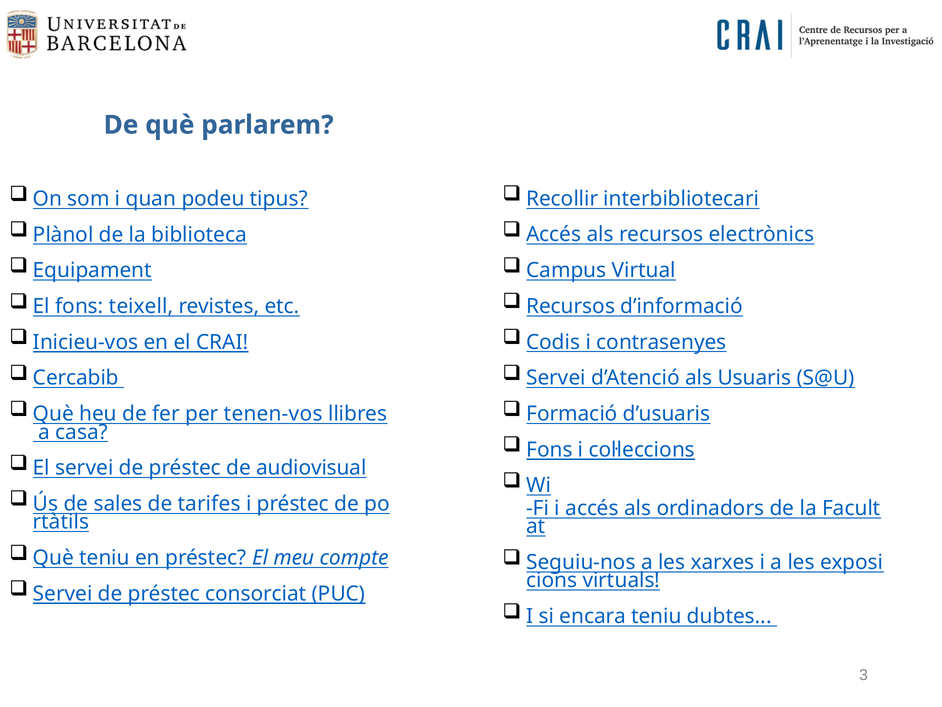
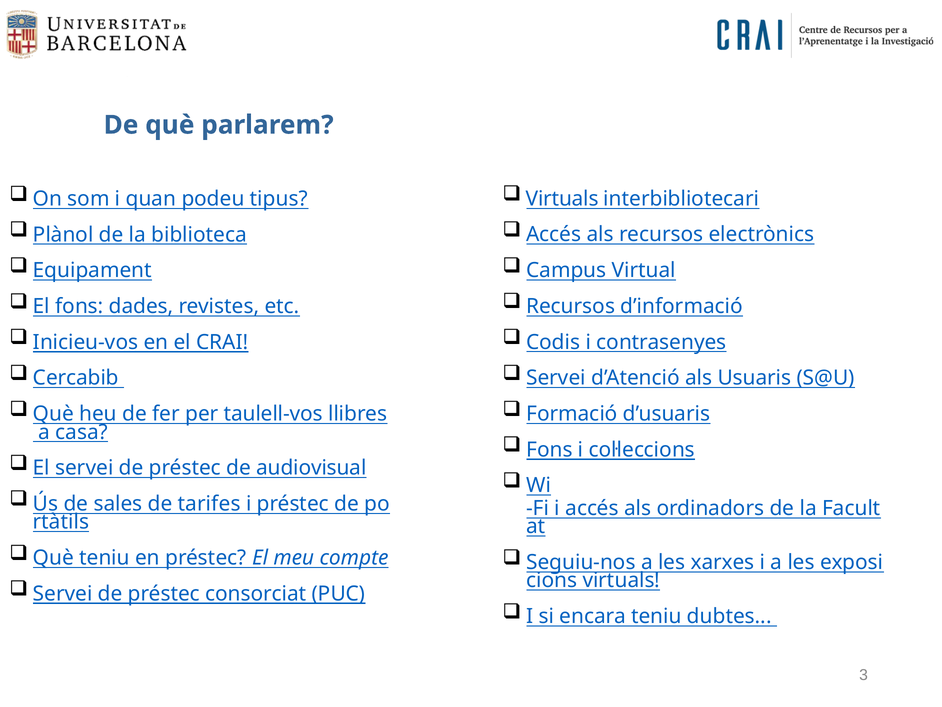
Recollir: Recollir -> Virtuals (562, 199)
teixell: teixell -> dades (141, 306)
tenen-vos: tenen-vos -> taulell-vos (273, 414)
